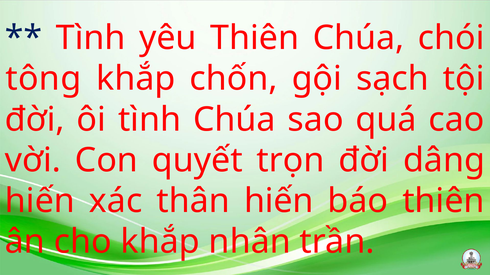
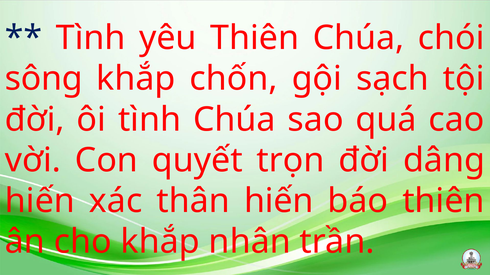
tông: tông -> sông (44, 79)
